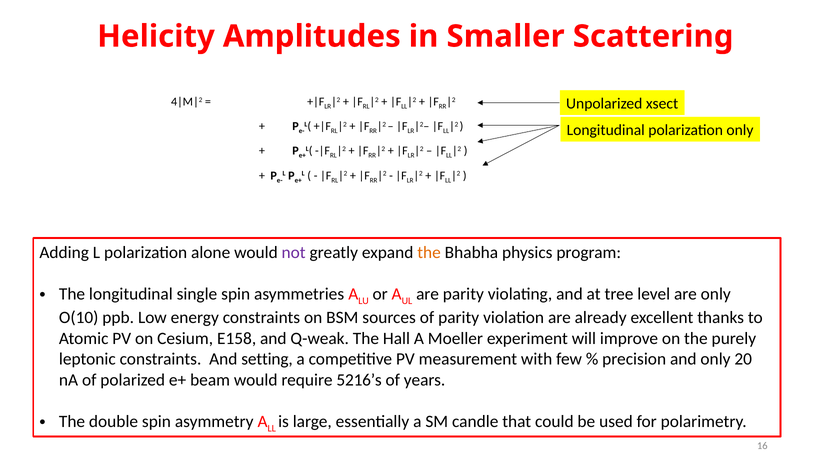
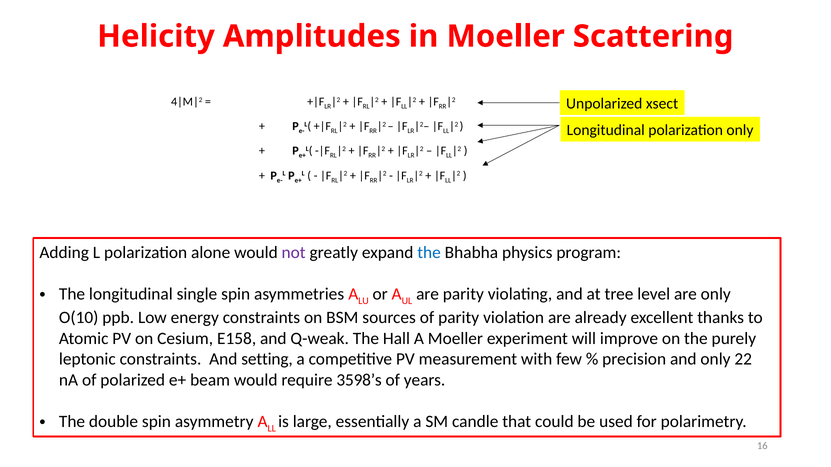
in Smaller: Smaller -> Moeller (506, 36)
the colour: orange -> blue (429, 253)
20: 20 -> 22 (743, 360)
5216’s: 5216’s -> 3598’s (359, 380)
